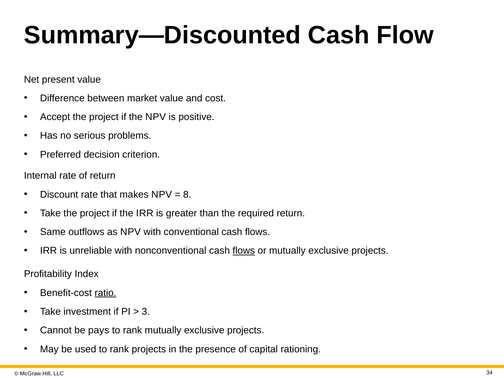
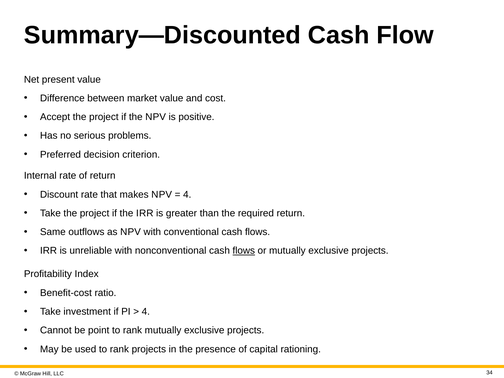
8: 8 -> 4 (187, 194)
ratio underline: present -> none (105, 293)
3: 3 -> 4 (146, 312)
pays: pays -> point (99, 330)
